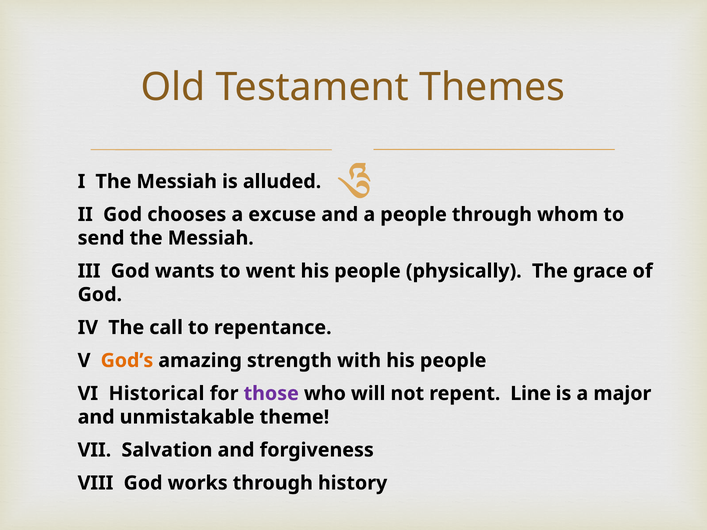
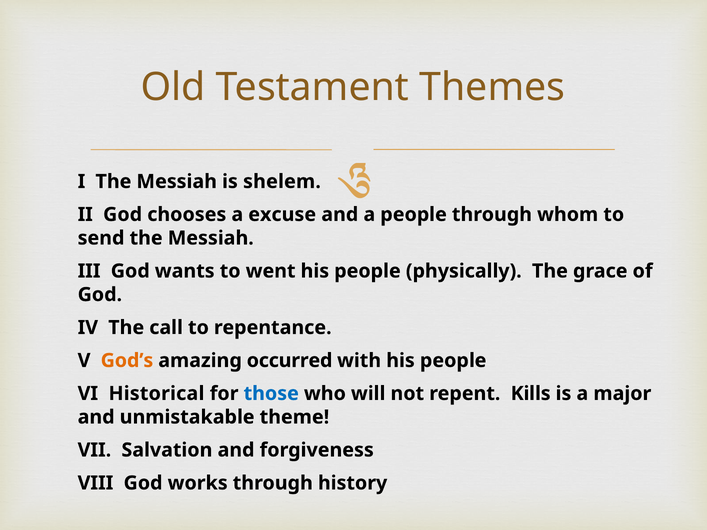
alluded: alluded -> shelem (282, 182)
strength: strength -> occurred (290, 361)
those colour: purple -> blue (271, 394)
Line: Line -> Kills (531, 394)
